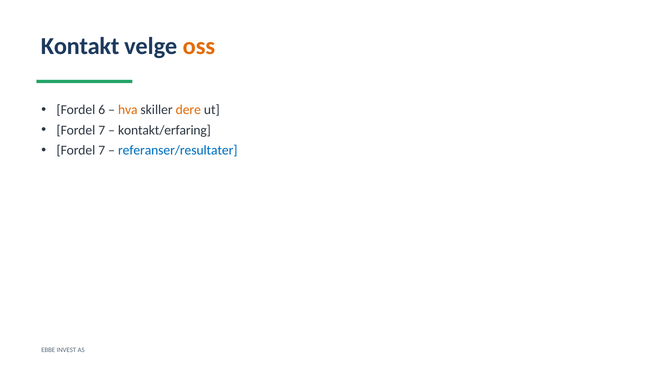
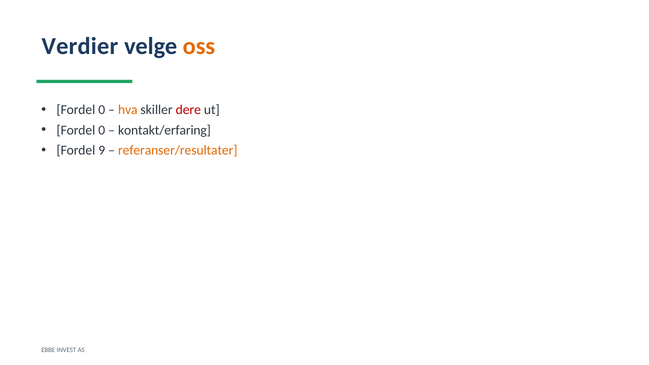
Kontakt: Kontakt -> Verdier (80, 46)
6: 6 -> 0 (102, 110)
dere colour: orange -> red (188, 110)
7: 7 -> 0 (102, 130)
7: 7 -> 9 (102, 151)
referanser/resultater colour: blue -> orange (178, 151)
